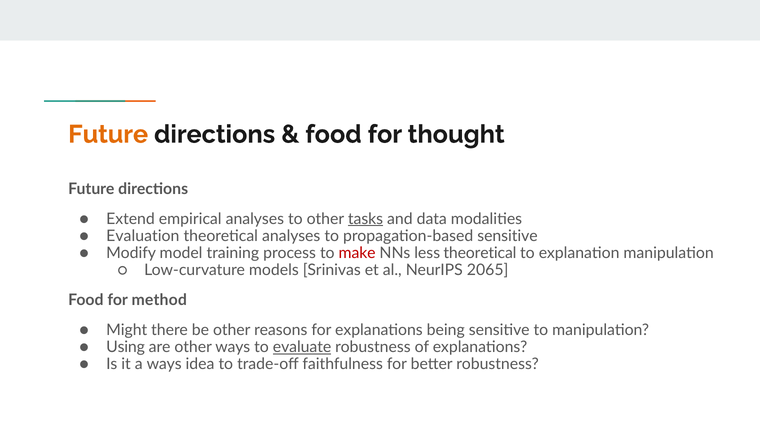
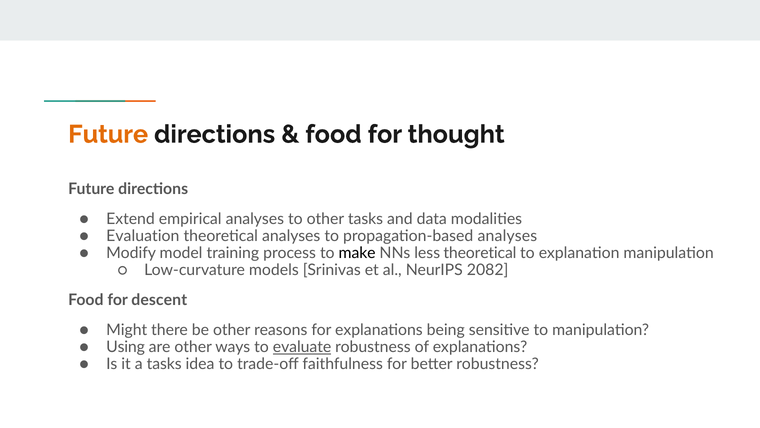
tasks underline: present -> none (365, 219)
propagation-based sensitive: sensitive -> analyses (507, 236)
make colour: red -> black (357, 253)
2065: 2065 -> 2082 (488, 270)
method: method -> descent (159, 300)
a ways: ways -> tasks (164, 364)
